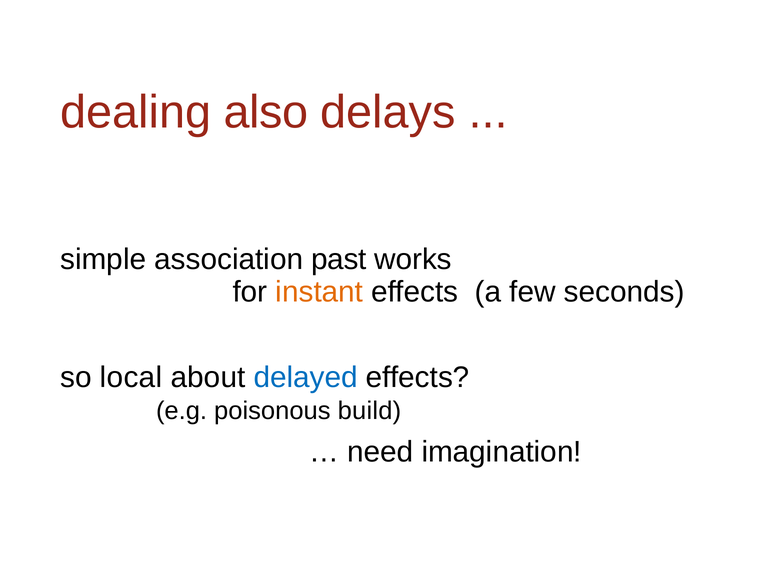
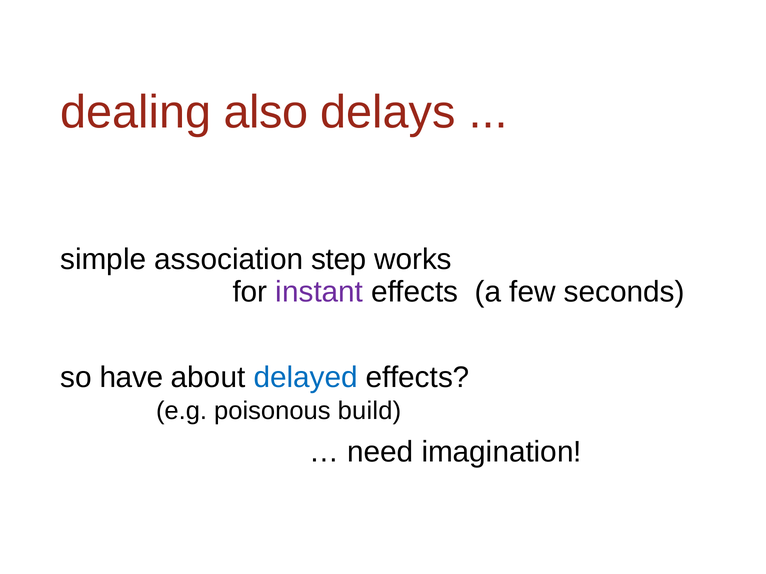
past: past -> step (339, 260)
instant colour: orange -> purple (319, 292)
local: local -> have (131, 378)
